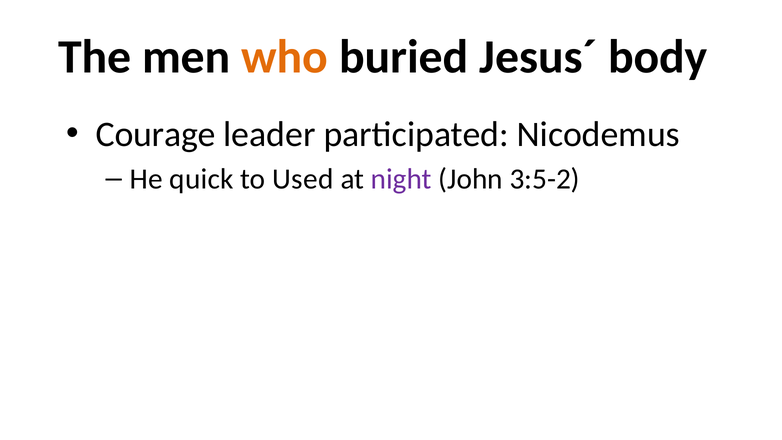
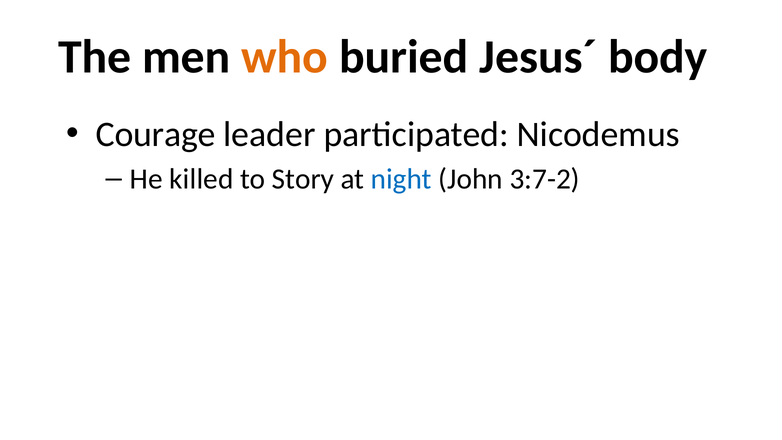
quick: quick -> killed (201, 179)
Used: Used -> Story (303, 179)
night colour: purple -> blue (401, 179)
3:5-2: 3:5-2 -> 3:7-2 (545, 179)
